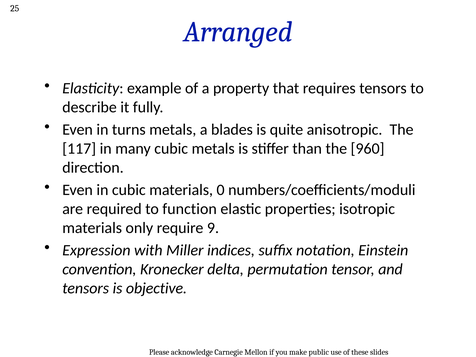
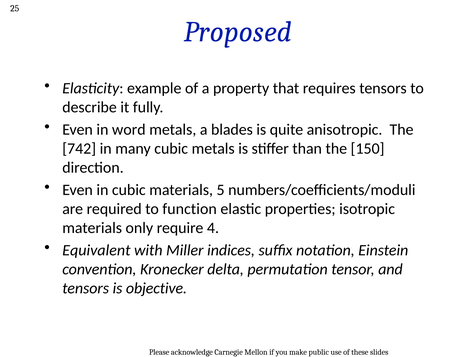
Arranged: Arranged -> Proposed (238, 32)
turns: turns -> word (129, 130)
117: 117 -> 742 (79, 149)
960: 960 -> 150 (368, 149)
0: 0 -> 5 (221, 190)
9: 9 -> 4 (213, 228)
Expression: Expression -> Equivalent (96, 250)
